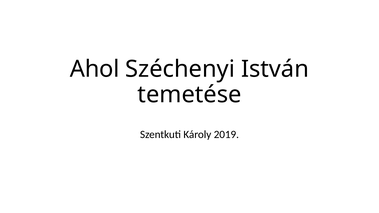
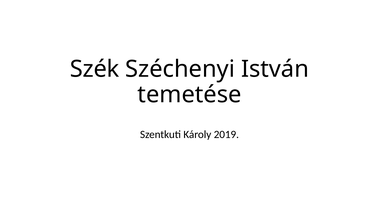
Ahol: Ahol -> Szék (95, 69)
